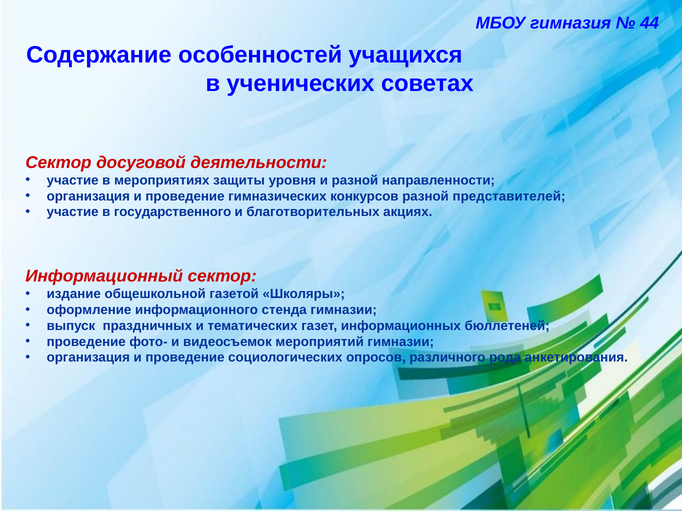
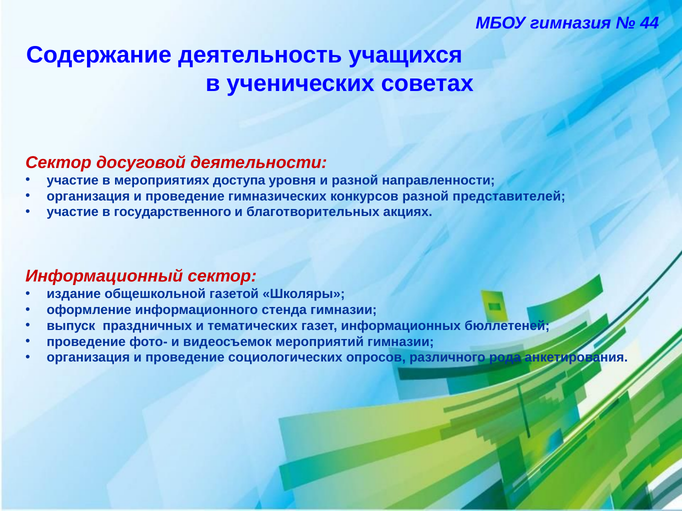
особенностей: особенностей -> деятельность (260, 55)
защиты: защиты -> доступа (239, 180)
